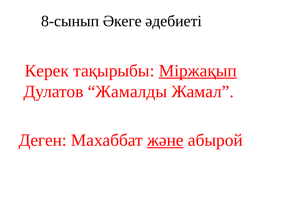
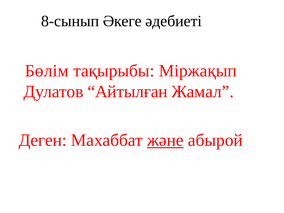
Керек: Керек -> Бөлім (47, 71)
Міржақып underline: present -> none (198, 71)
Жамалды: Жамалды -> Айтылған (128, 92)
